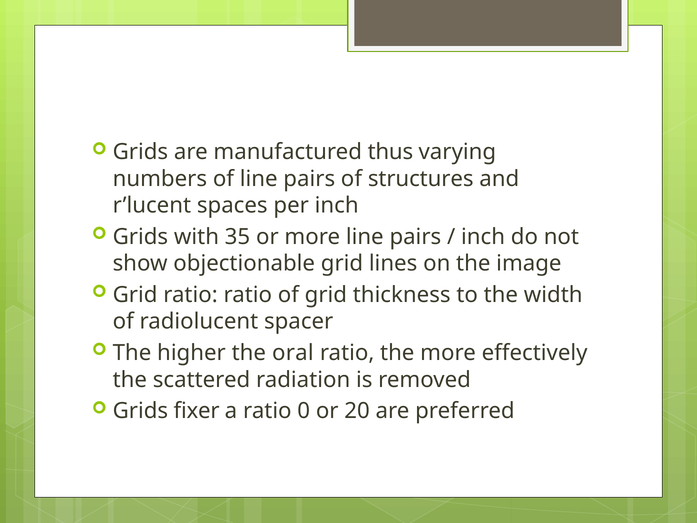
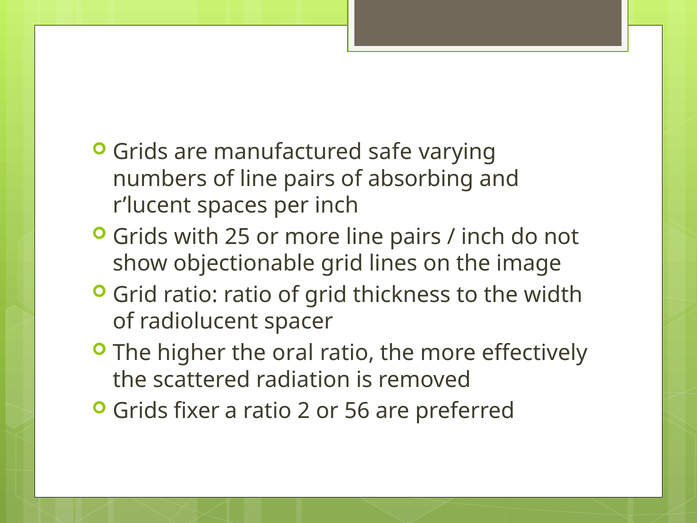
thus: thus -> safe (390, 152)
structures: structures -> absorbing (421, 179)
35: 35 -> 25 (237, 237)
0: 0 -> 2 (304, 411)
20: 20 -> 56 (357, 411)
